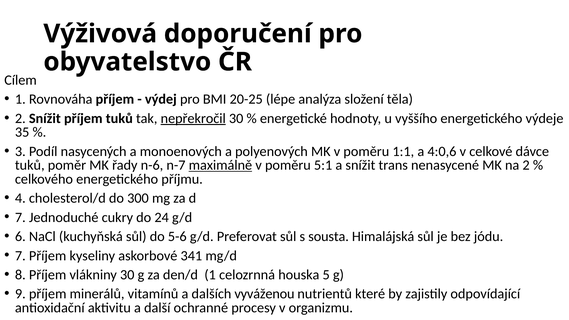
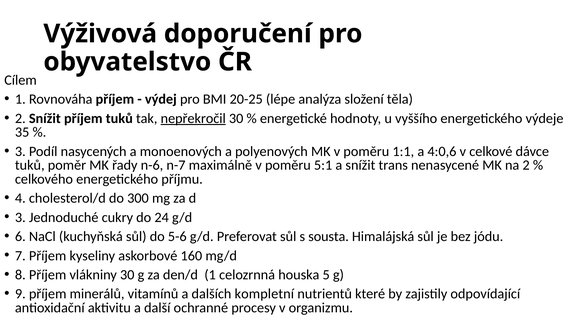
maximálně underline: present -> none (220, 165)
7: 7 -> 3 (20, 217)
341: 341 -> 160 (191, 256)
vyváženou: vyváženou -> kompletní (264, 294)
